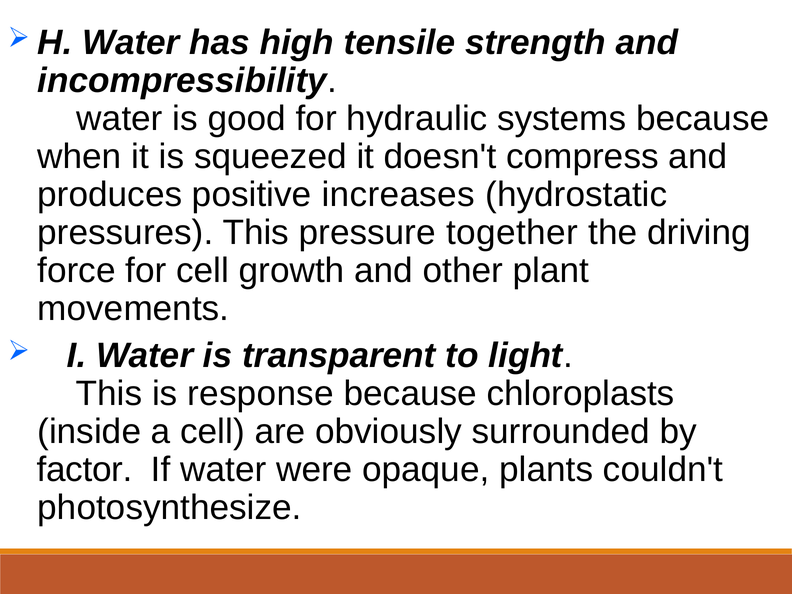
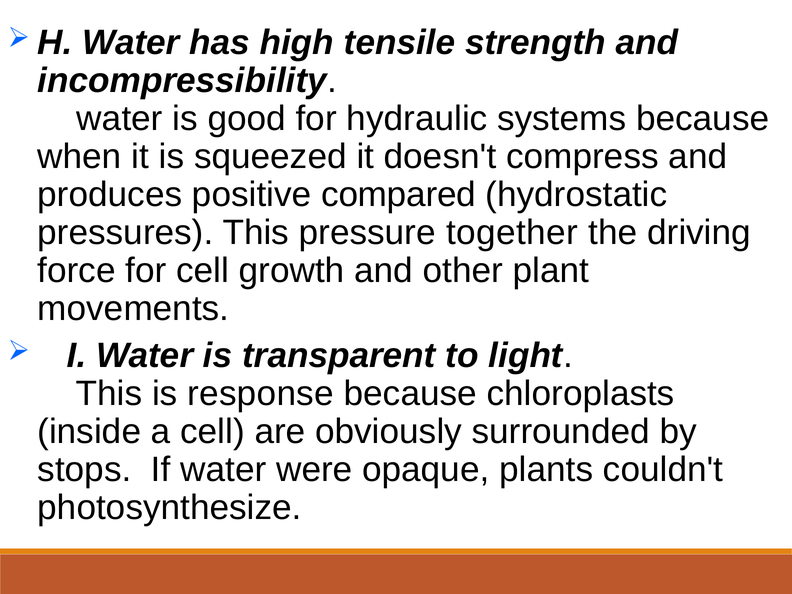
increases: increases -> compared (399, 195)
factor: factor -> stops (84, 470)
